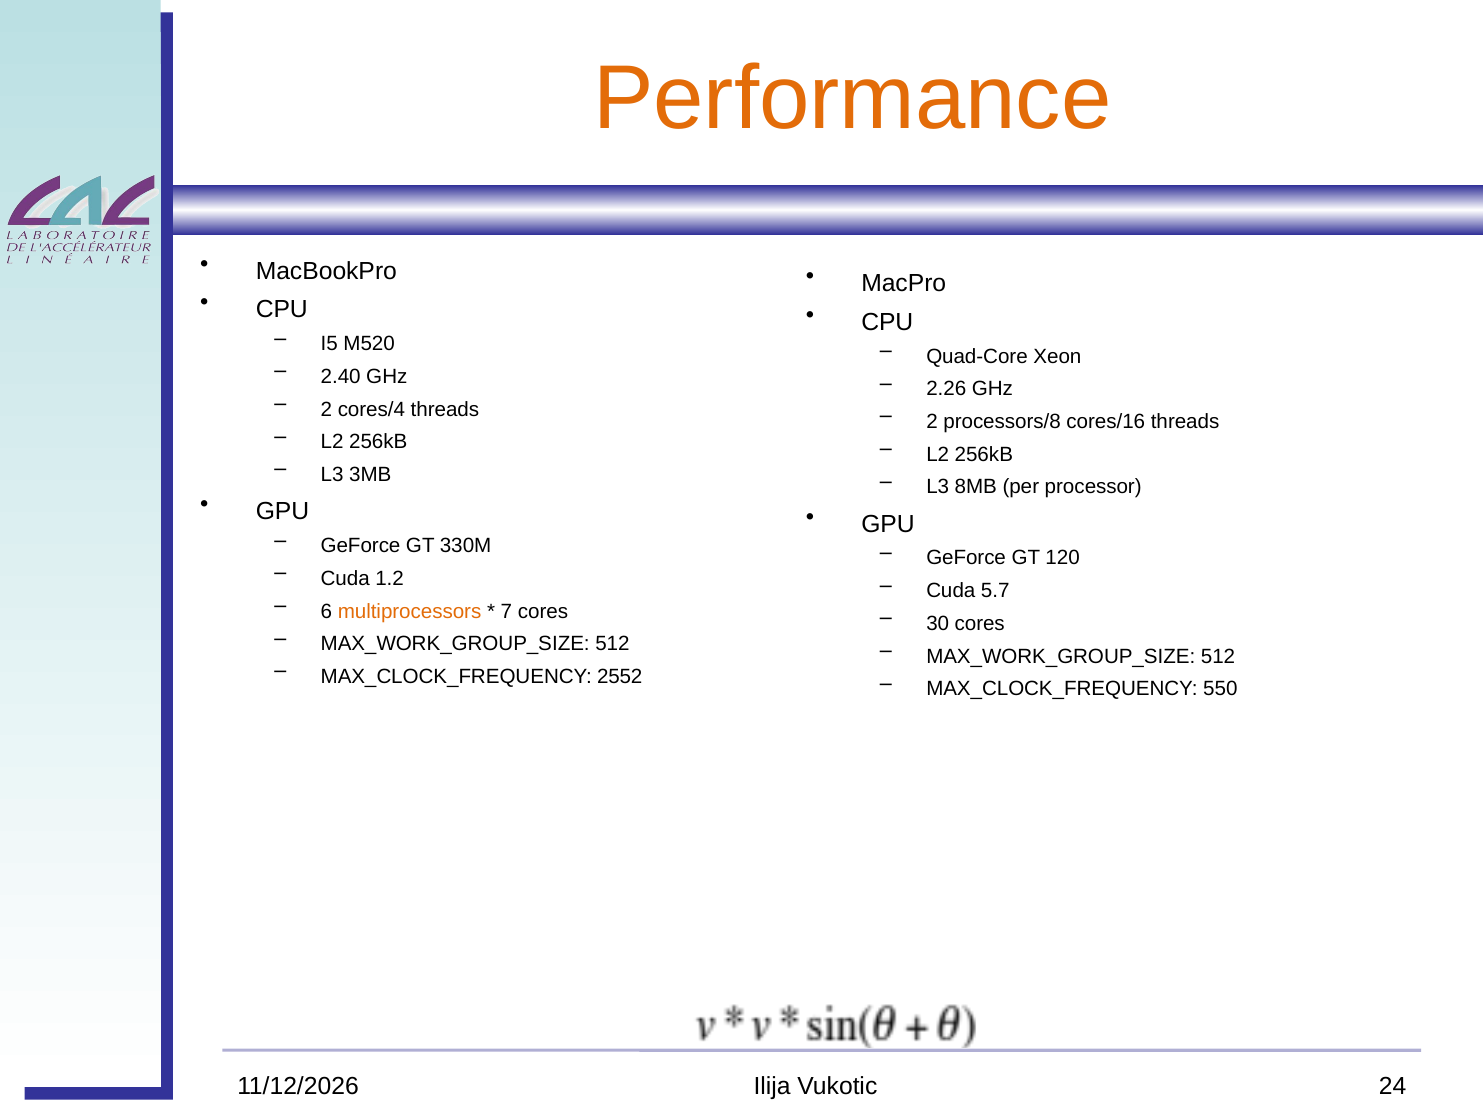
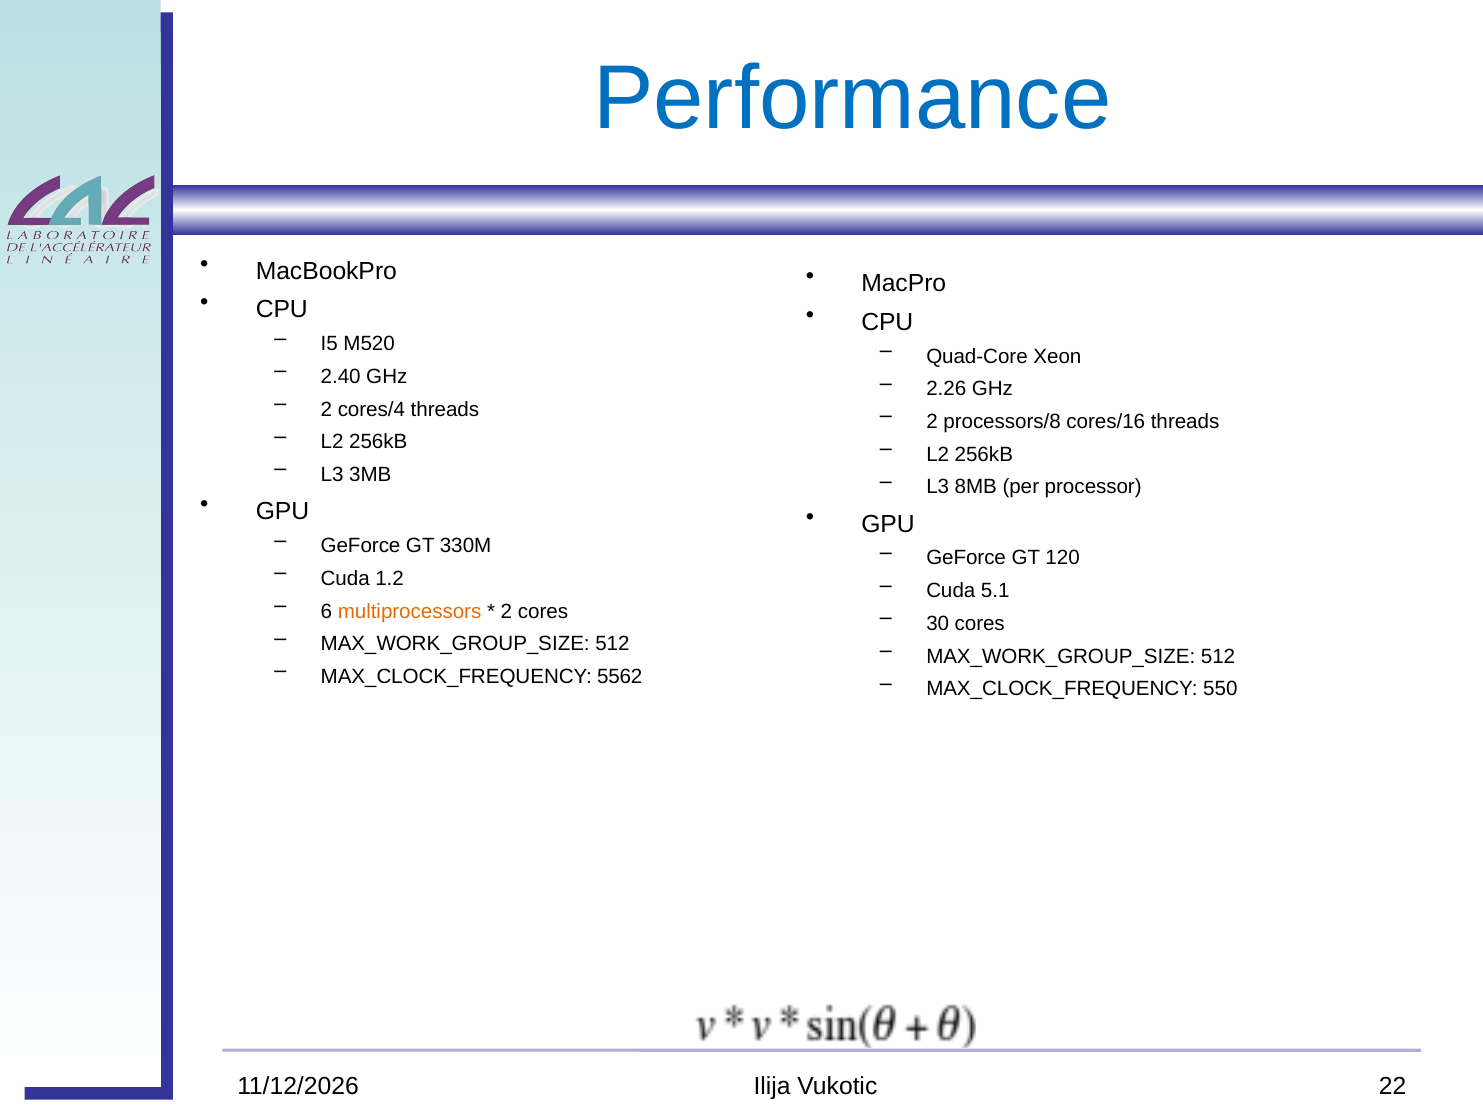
Performance colour: orange -> blue (852, 99)
5.7: 5.7 -> 5.1 (995, 591)
7: 7 -> 2 (506, 611)
2552: 2552 -> 5562 (620, 677)
24: 24 -> 22 (1393, 1087)
